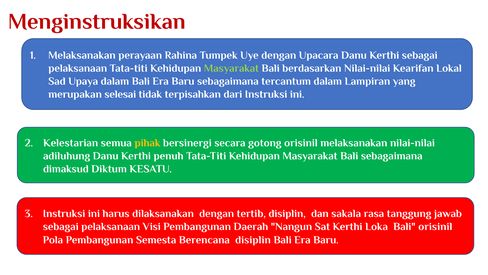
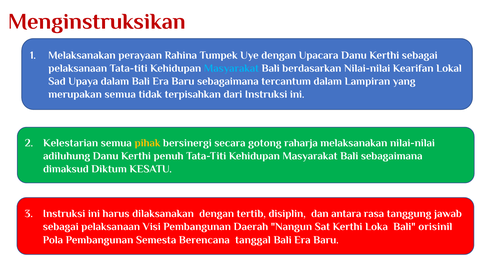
Masyarakat colour: light green -> light blue (231, 68)
merupakan selesai: selesai -> semua (120, 94)
gotong orisinil: orisinil -> raharja (301, 143)
sakala: sakala -> antara (346, 213)
Berencana disiplin: disiplin -> tanggal (253, 239)
